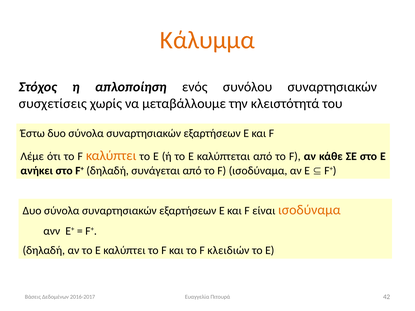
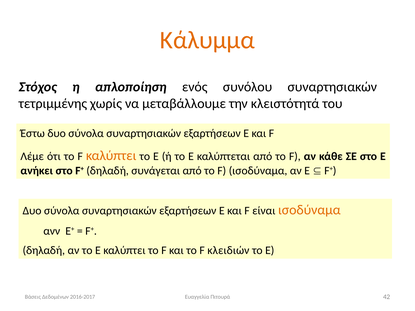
συσχετίσεις: συσχετίσεις -> τετριμμένης (53, 104)
